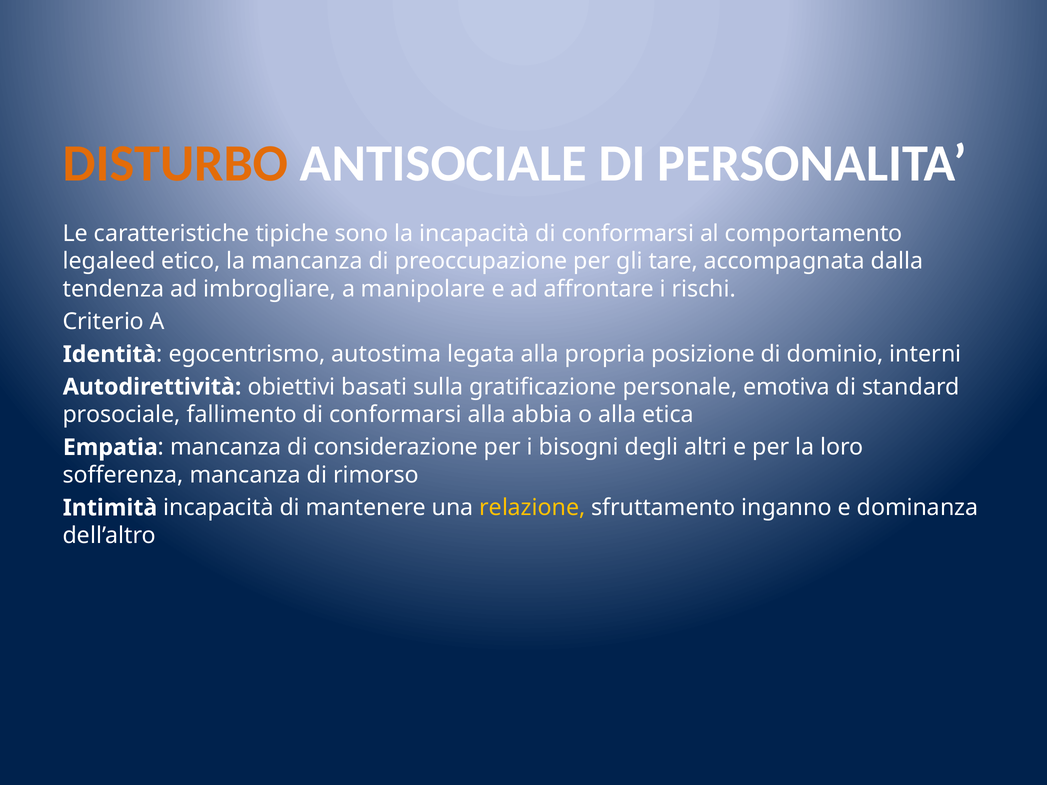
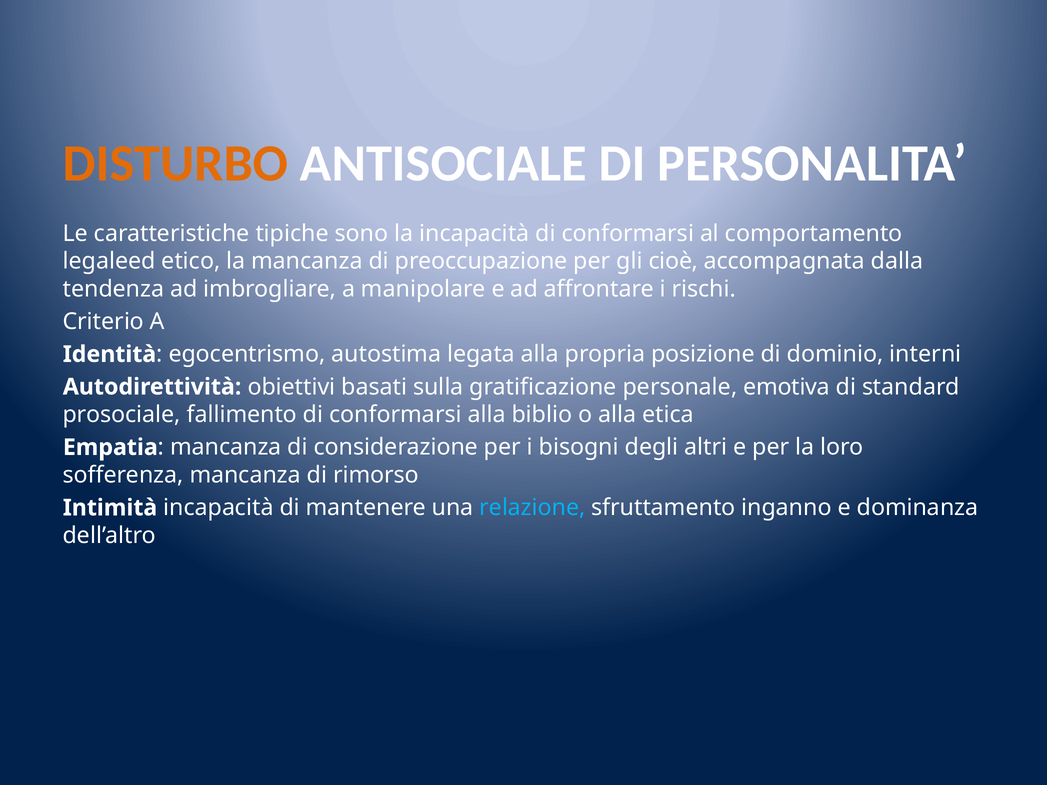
tare: tare -> cioè (673, 261)
abbia: abbia -> biblio (542, 415)
relazione colour: yellow -> light blue (532, 508)
